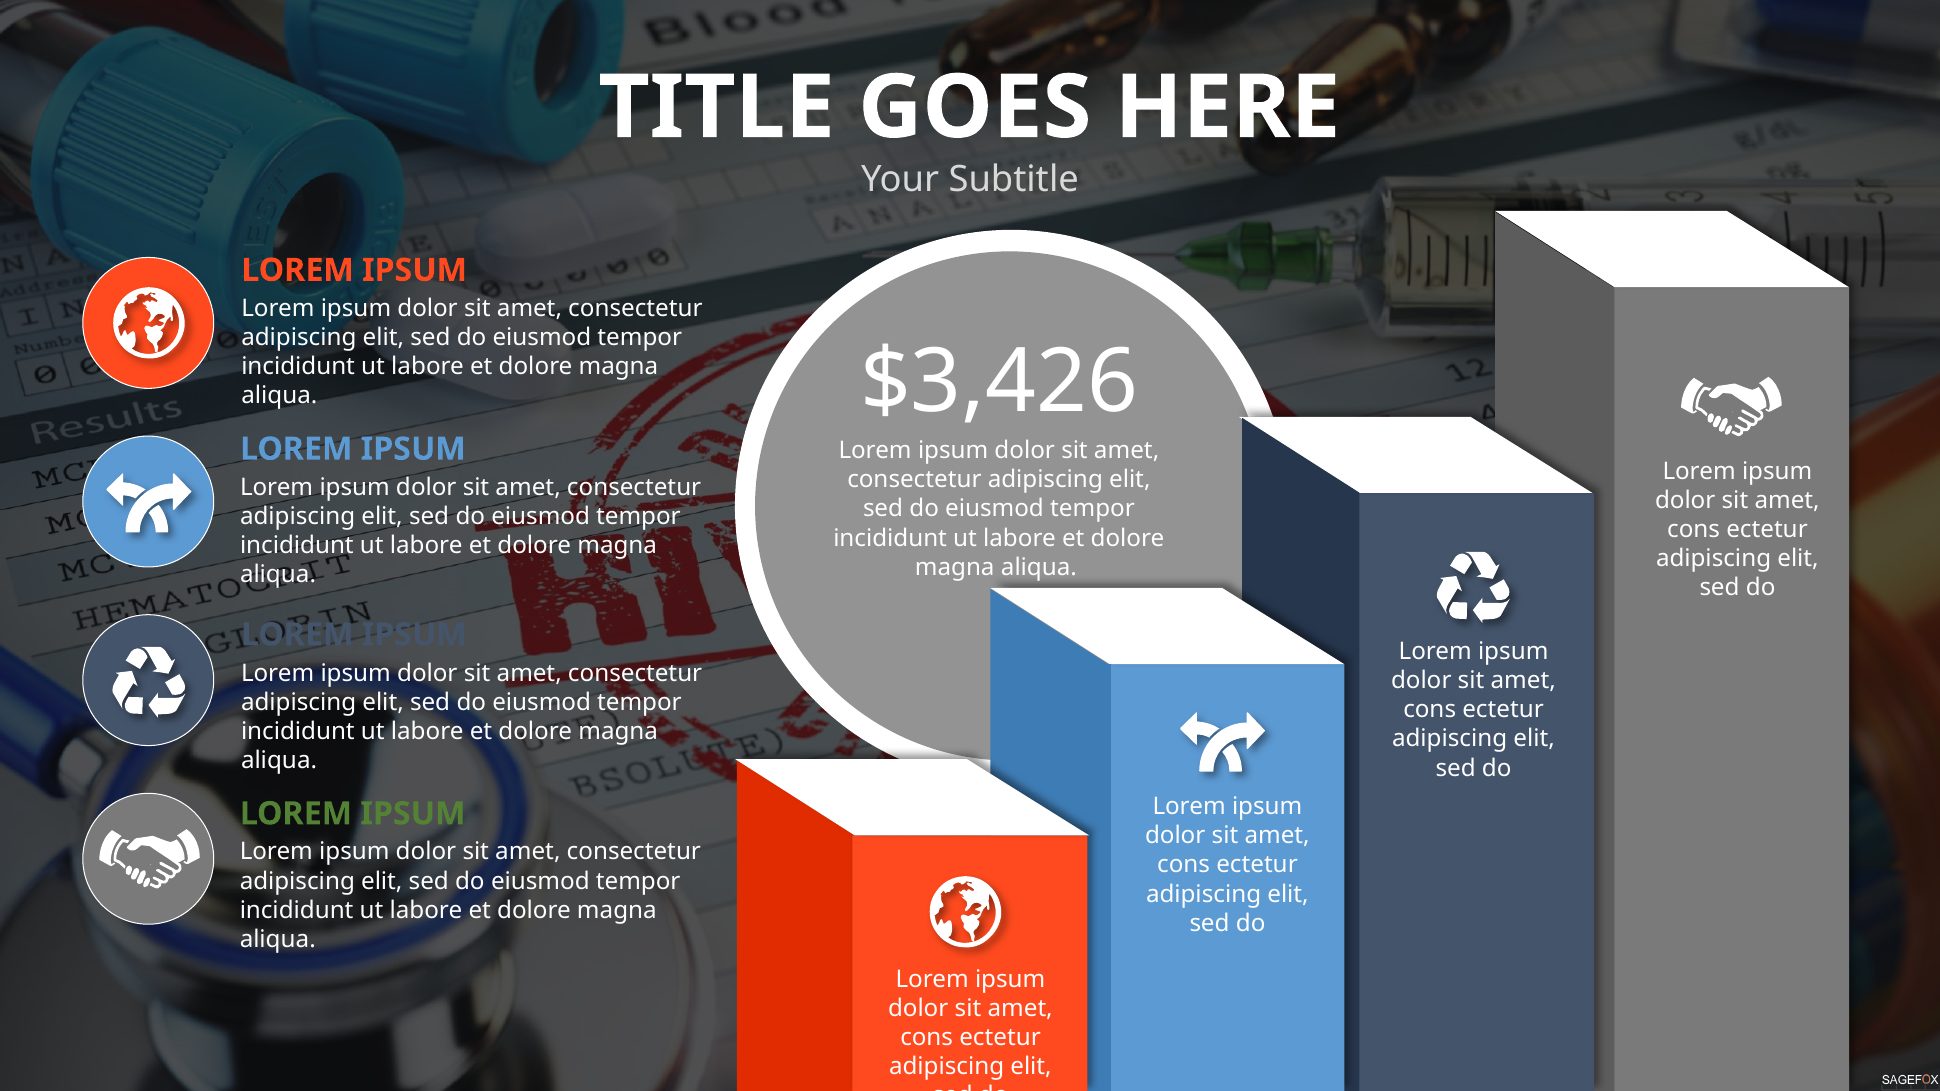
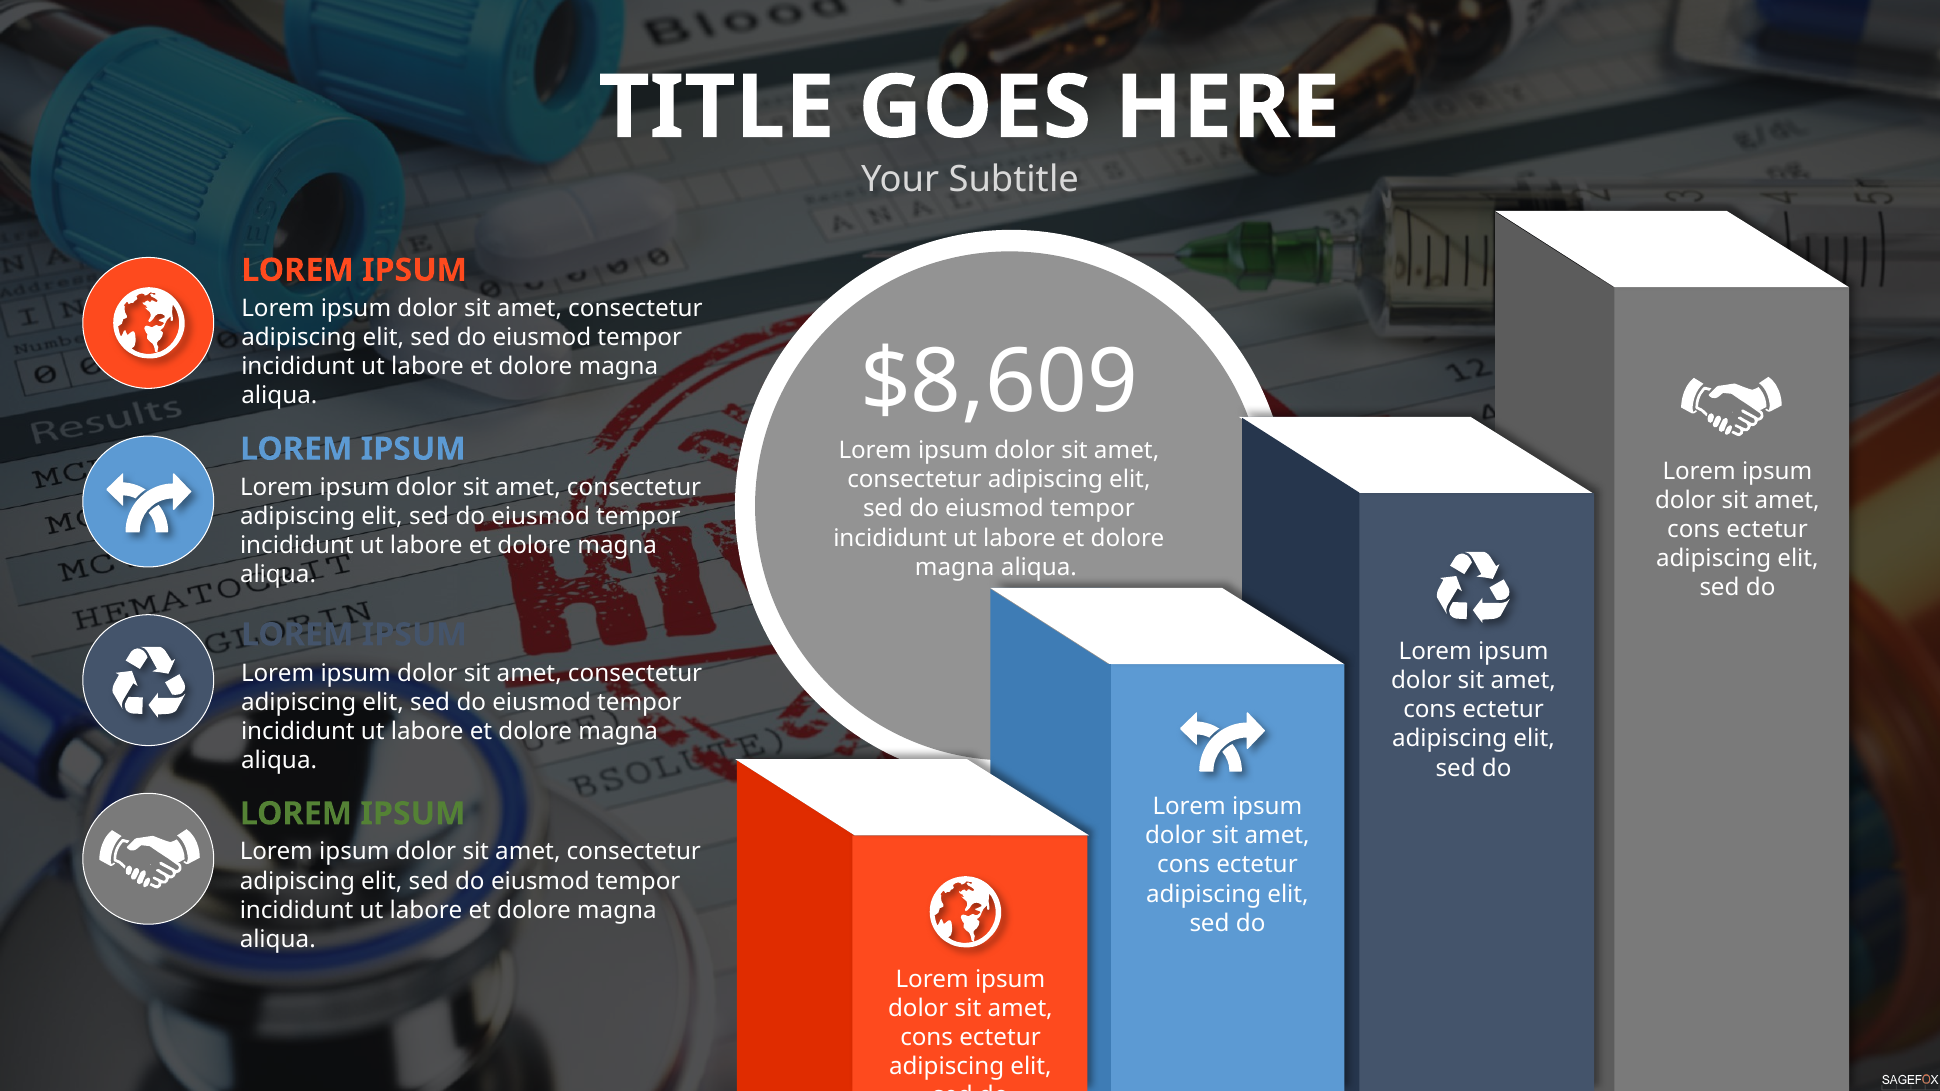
$3,426: $3,426 -> $8,609 (999, 383)
